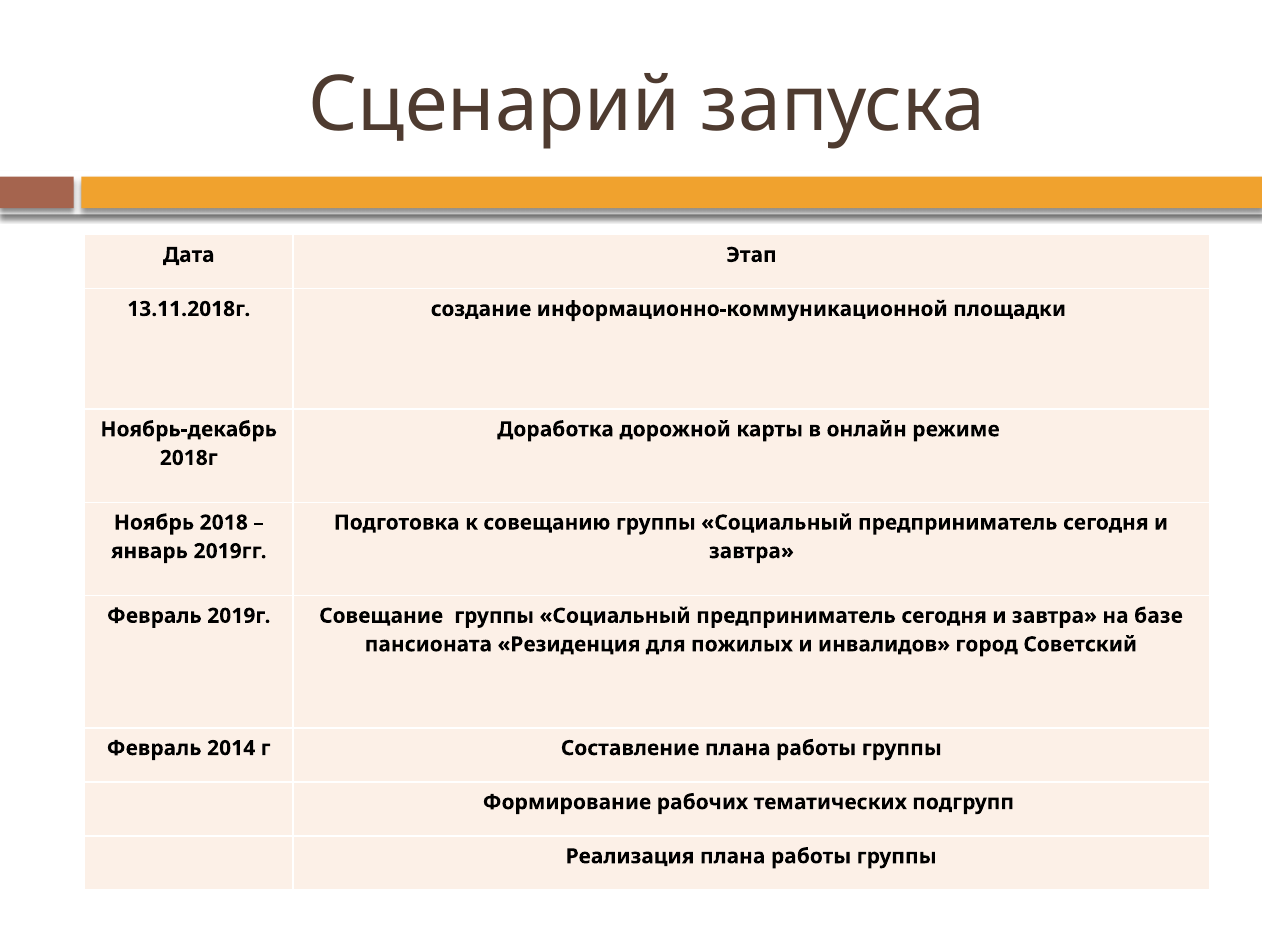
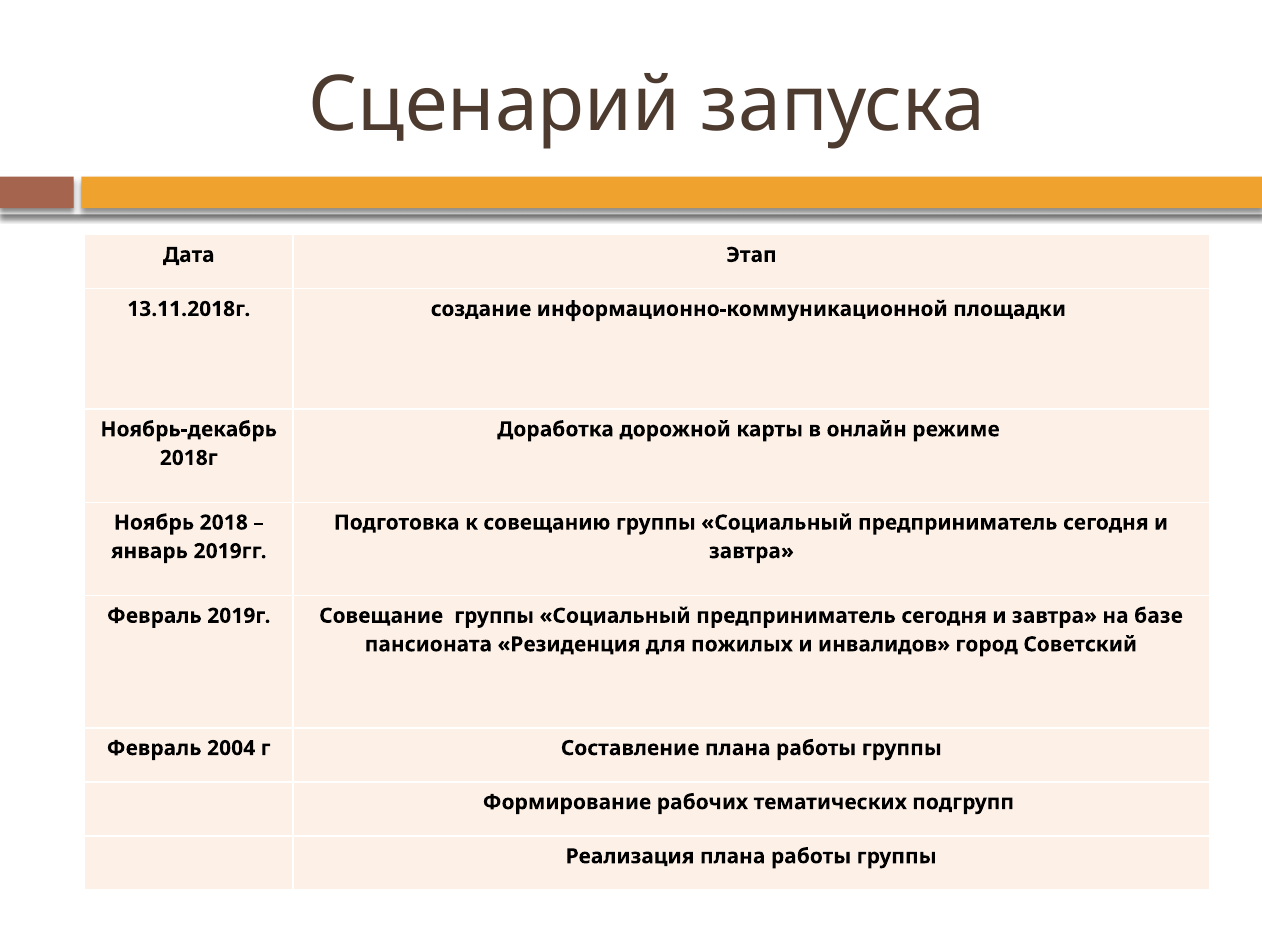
2014: 2014 -> 2004 (231, 749)
